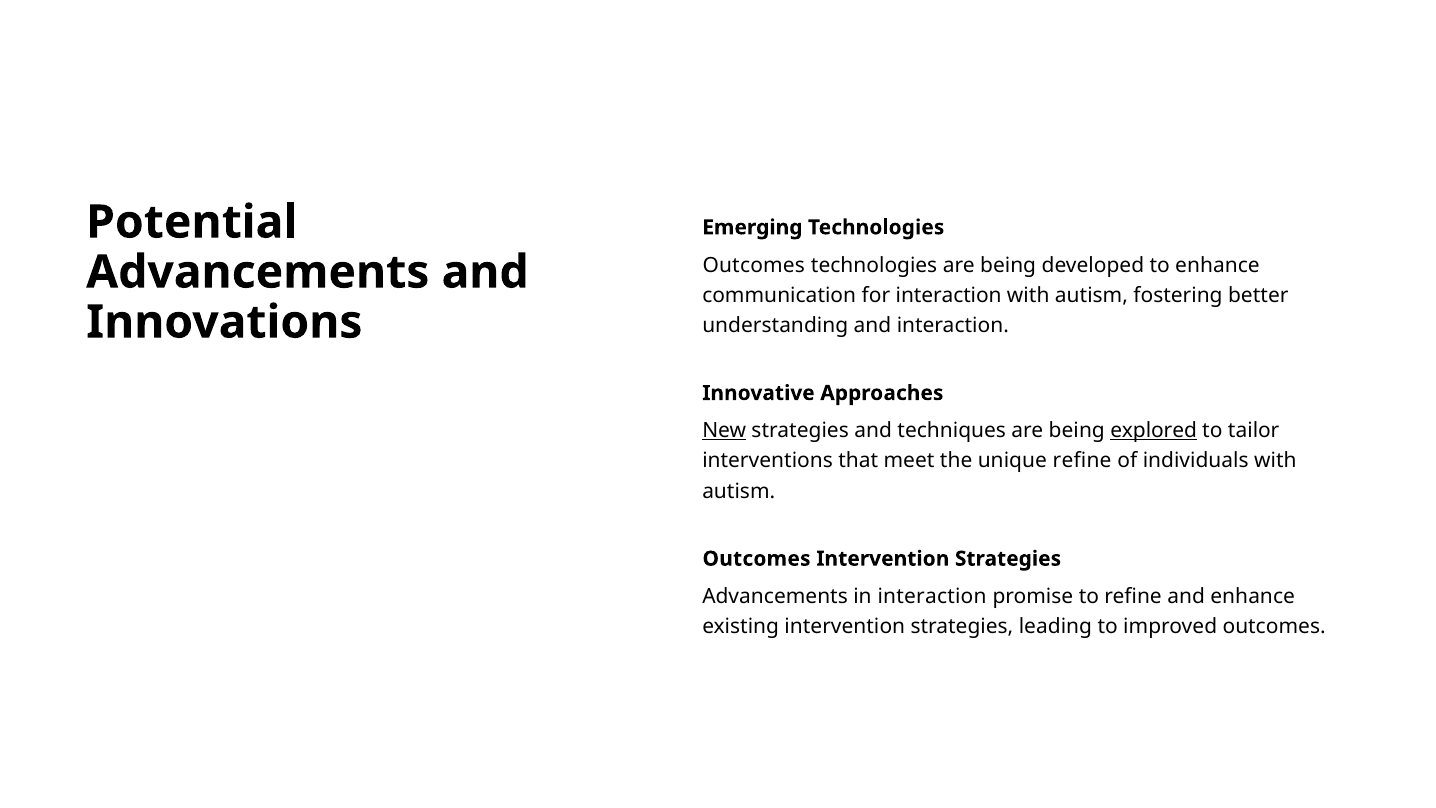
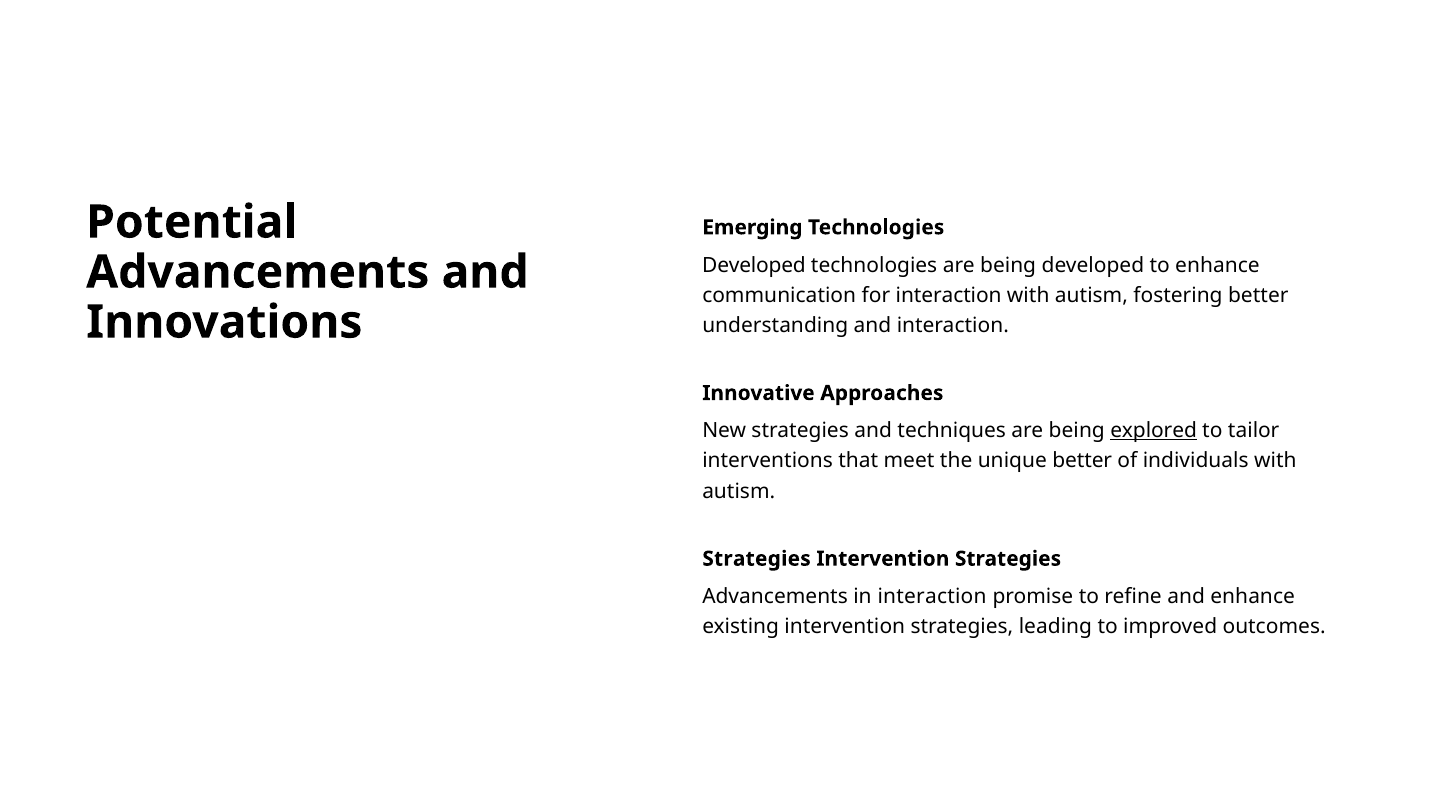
Outcomes: Outcomes -> Developed (754, 265)
New underline: present -> none (724, 431)
unique refine: refine -> better (1082, 461)
Outcomes: Outcomes -> Strategies (757, 559)
